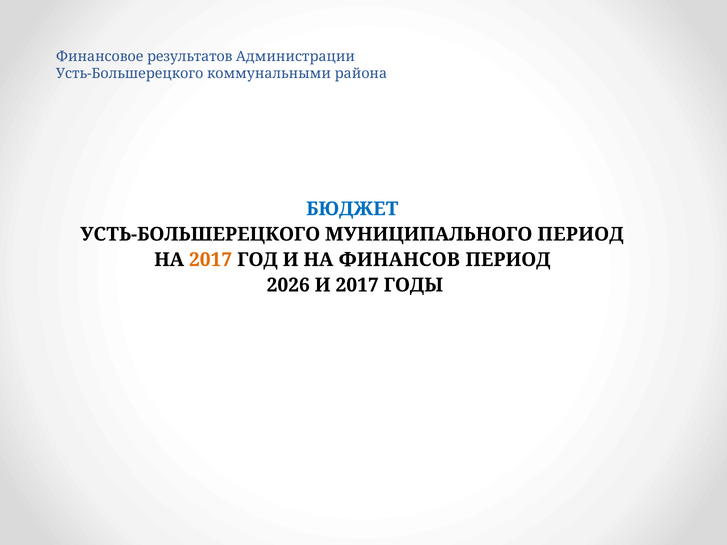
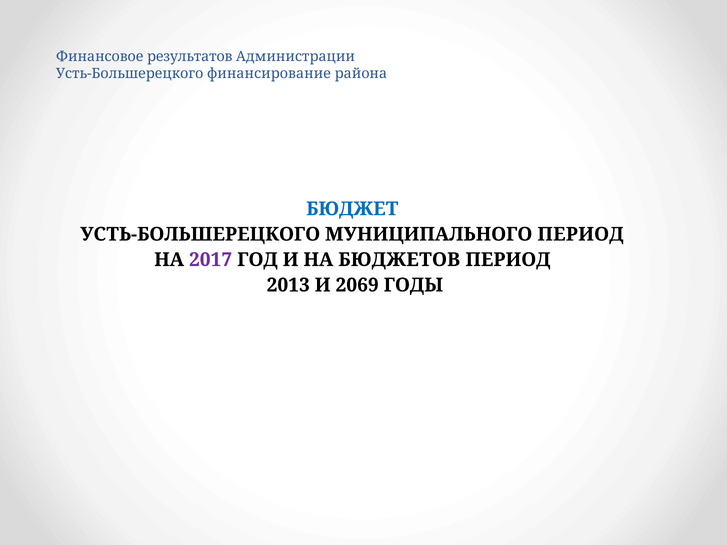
коммунальными: коммунальными -> финансирование (269, 74)
2017 colour: orange -> purple (211, 260)
ФИНАНСОВ: ФИНАНСОВ -> БЮДЖЕТОВ (399, 260)
2026: 2026 -> 2013 (288, 285)
И 2017: 2017 -> 2069 (357, 285)
